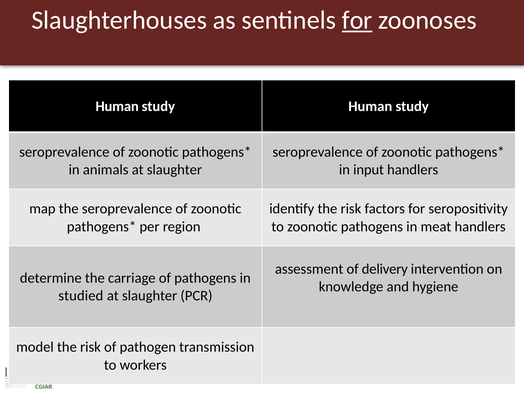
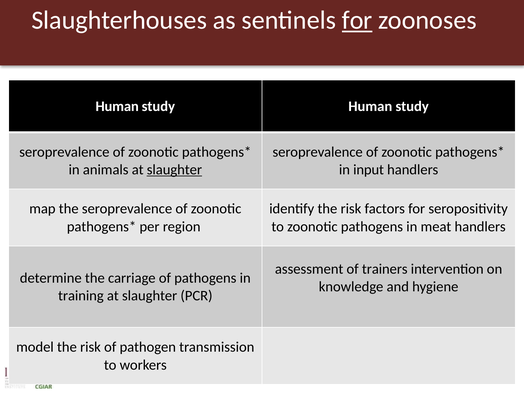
slaughter underline: none -> present (174, 170)
delivery: delivery -> trainers (385, 269)
studied: studied -> training (81, 296)
